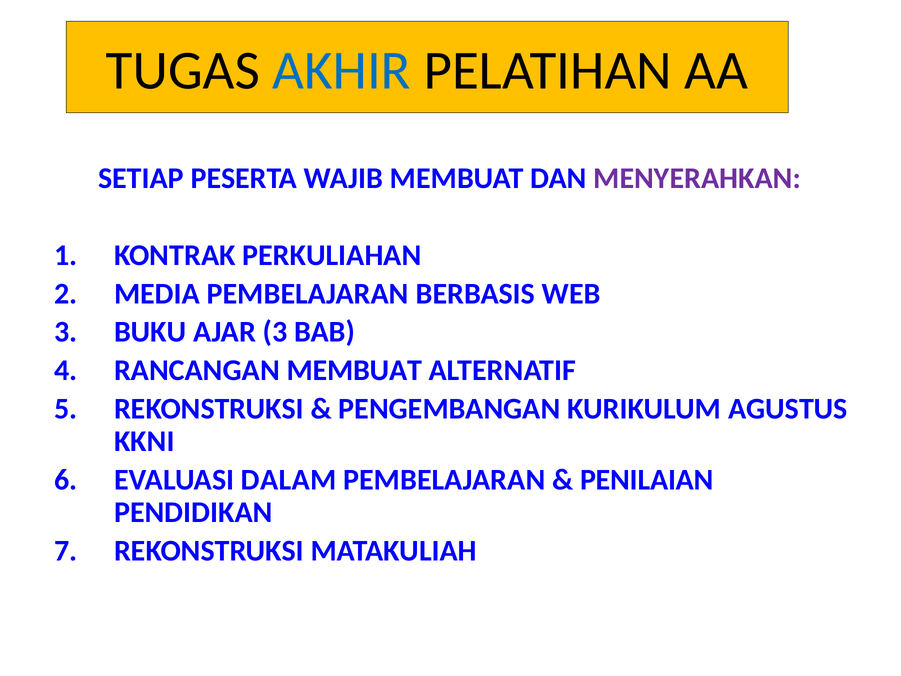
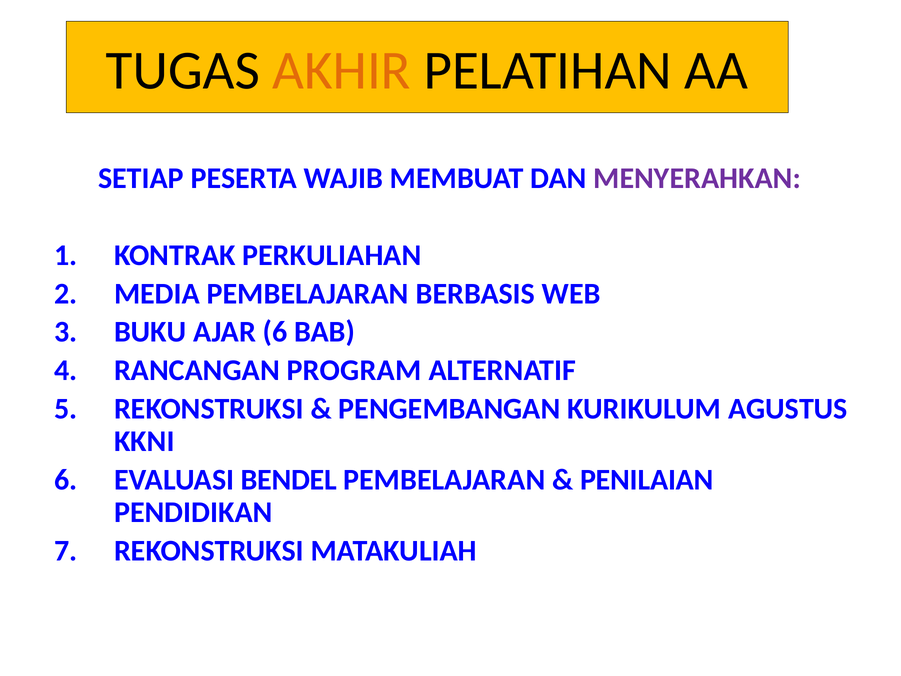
AKHIR colour: blue -> orange (342, 71)
AJAR 3: 3 -> 6 (275, 332)
RANCANGAN MEMBUAT: MEMBUAT -> PROGRAM (354, 370)
DALAM: DALAM -> BENDEL (289, 480)
